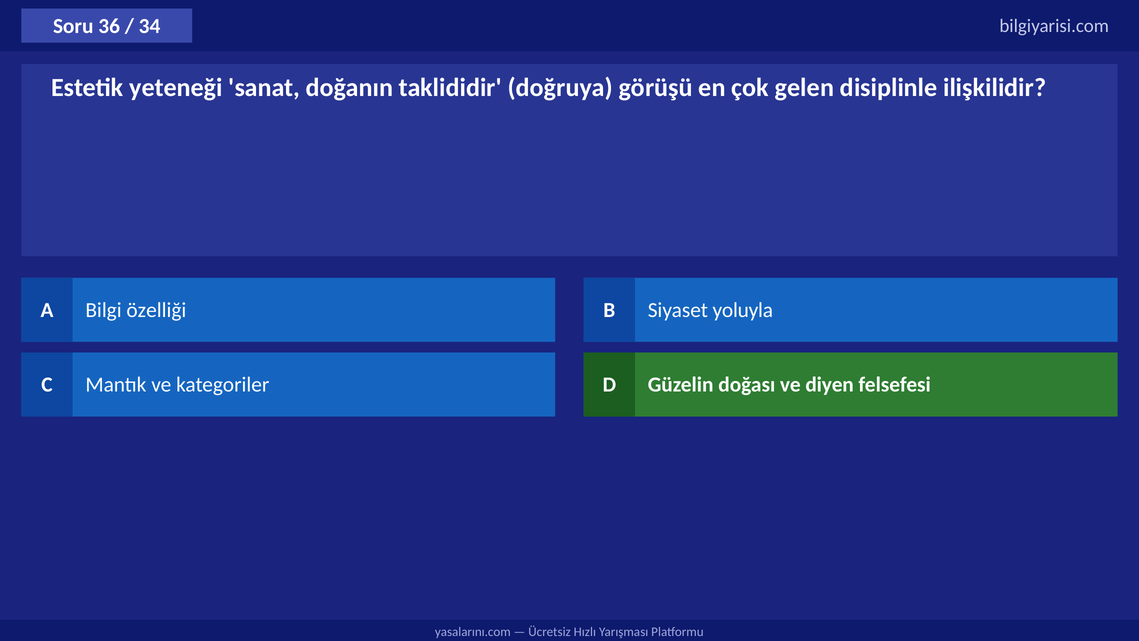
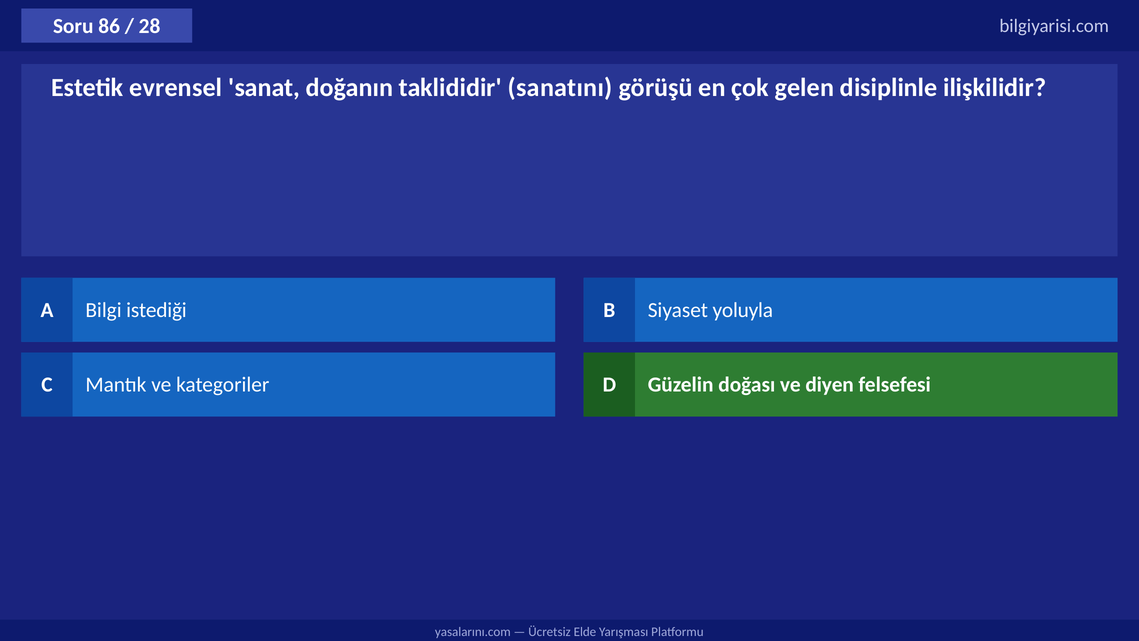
36: 36 -> 86 (109, 26)
34: 34 -> 28 (150, 26)
yeteneği: yeteneği -> evrensel (176, 88)
doğruya: doğruya -> sanatını (560, 88)
özelliği: özelliği -> istediği (156, 310)
Hızlı: Hızlı -> Elde (585, 632)
